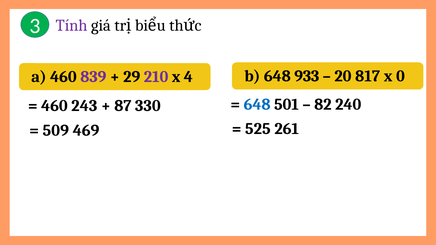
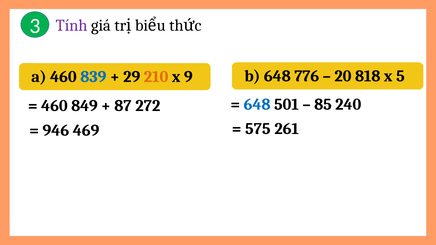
839 colour: purple -> blue (93, 77)
210 colour: purple -> orange (156, 77)
4: 4 -> 9 (188, 77)
933: 933 -> 776 (307, 76)
817: 817 -> 818 (368, 76)
0: 0 -> 5 (400, 76)
82: 82 -> 85 (323, 105)
243: 243 -> 849 (84, 106)
330: 330 -> 272 (148, 106)
525: 525 -> 575 (258, 129)
509: 509 -> 946 (56, 130)
